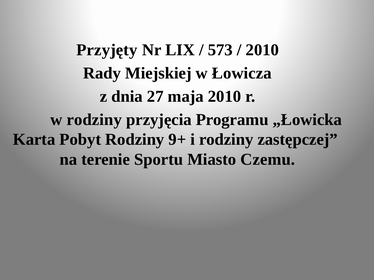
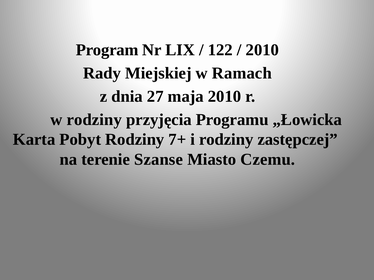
Przyjęty: Przyjęty -> Program (107, 50)
573: 573 -> 122 (220, 50)
Łowicza: Łowicza -> Ramach (242, 73)
9+: 9+ -> 7+ (177, 140)
Sportu: Sportu -> Szanse (159, 160)
